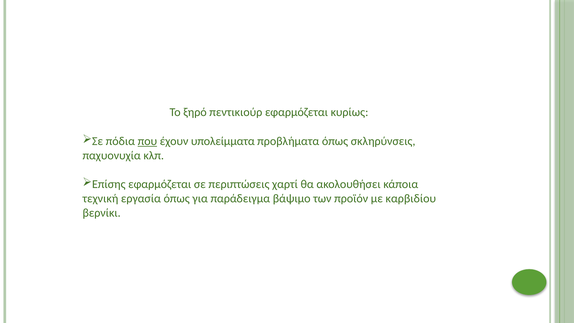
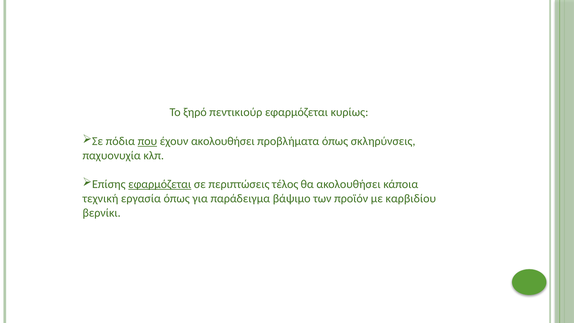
έχουν υπολείμματα: υπολείμματα -> ακολουθήσει (223, 141)
εφαρμόζεται underline: none -> present (160, 184)
χαρτί: χαρτί -> τέλος (285, 184)
